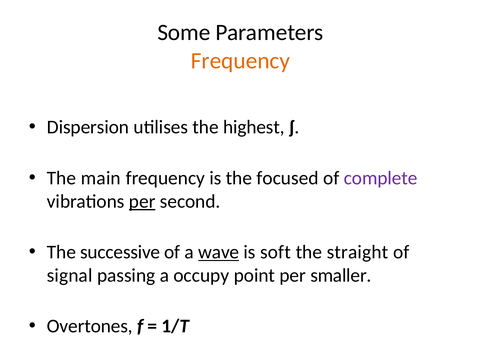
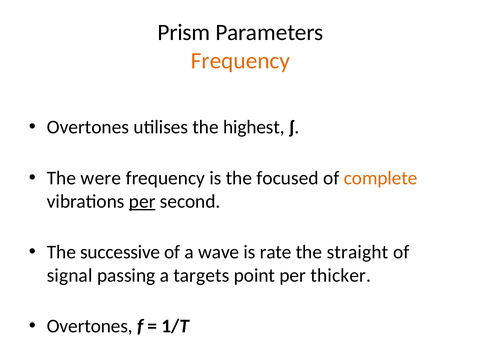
Some: Some -> Prism (184, 33)
Dispersion: Dispersion -> Overtones (88, 127)
main: main -> were (101, 178)
complete colour: purple -> orange (381, 178)
wave underline: present -> none (219, 252)
soft: soft -> rate (276, 252)
occupy: occupy -> targets (201, 275)
smaller: smaller -> thicker (341, 275)
